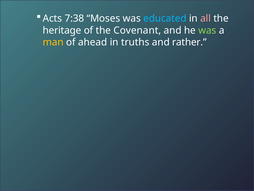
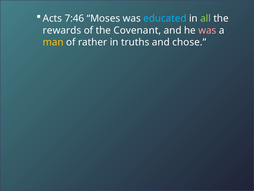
7:38: 7:38 -> 7:46 (74, 18)
all colour: pink -> light green (206, 18)
heritage: heritage -> rewards (62, 30)
was colour: light green -> pink (207, 30)
ahead: ahead -> rather (93, 42)
rather: rather -> chose (189, 42)
